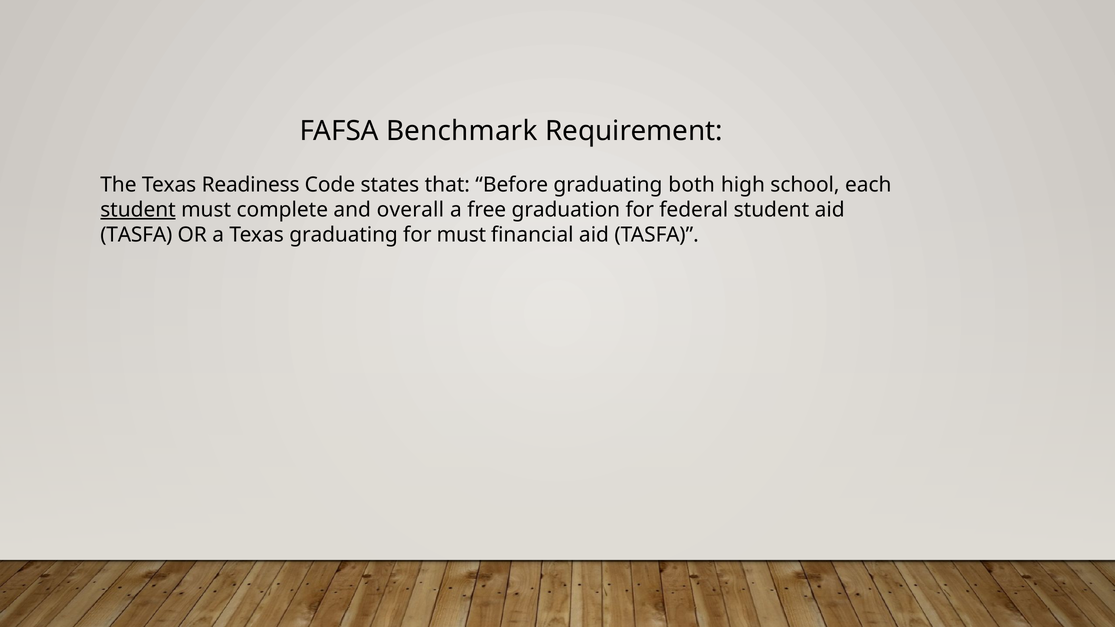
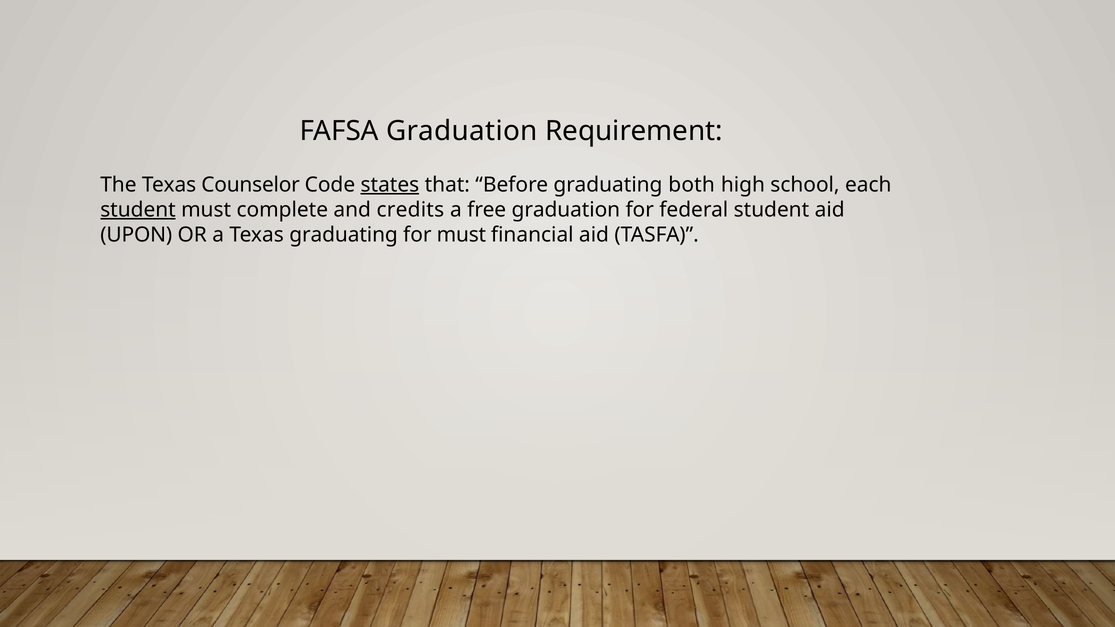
FAFSA Benchmark: Benchmark -> Graduation (462, 131)
Readiness: Readiness -> Counselor (251, 185)
states underline: none -> present (390, 185)
overall: overall -> credits (410, 210)
TASFA: TASFA -> UPON (136, 235)
